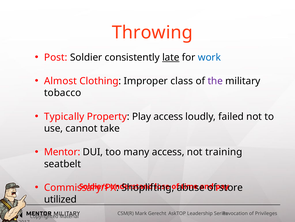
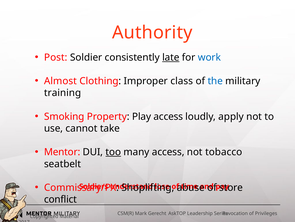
Throwing: Throwing -> Authority (152, 32)
the colour: purple -> blue (215, 81)
tobacco: tobacco -> training (63, 93)
Typically: Typically -> Smoking (64, 116)
failed: failed -> apply (231, 116)
too underline: none -> present (113, 152)
training: training -> tobacco (224, 152)
utilized: utilized -> conflict (60, 199)
